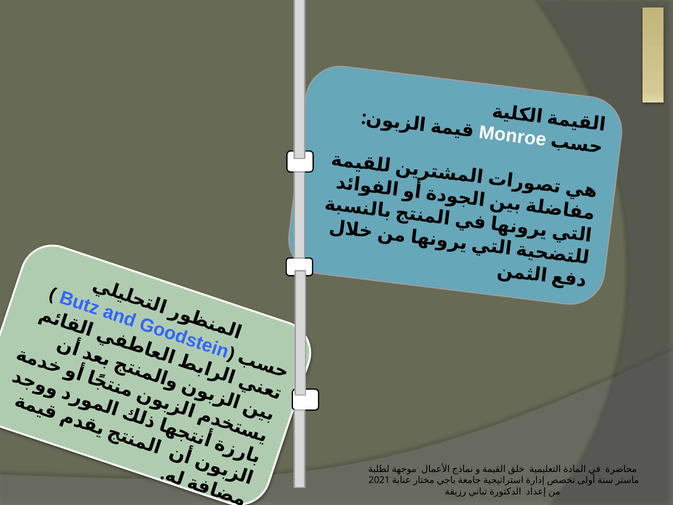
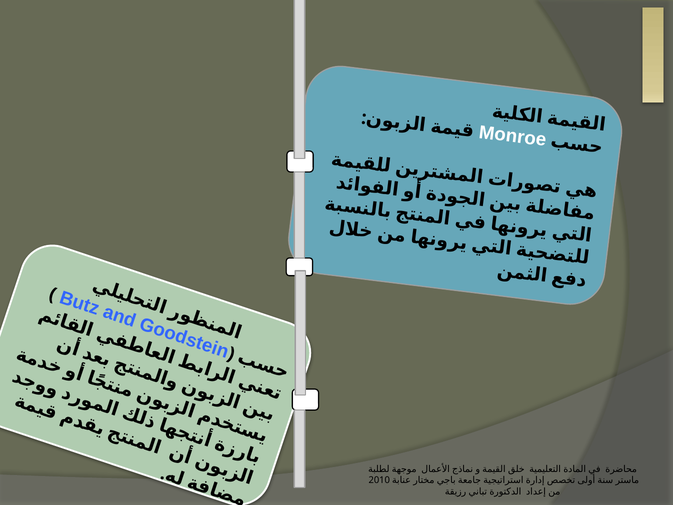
2021: 2021 -> 2010 (379, 480)
